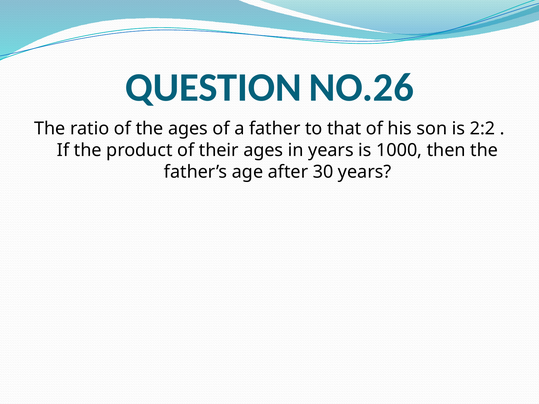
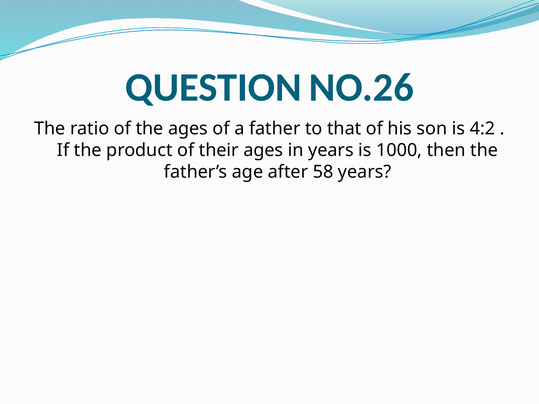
2:2: 2:2 -> 4:2 (482, 129)
30: 30 -> 58 (323, 172)
